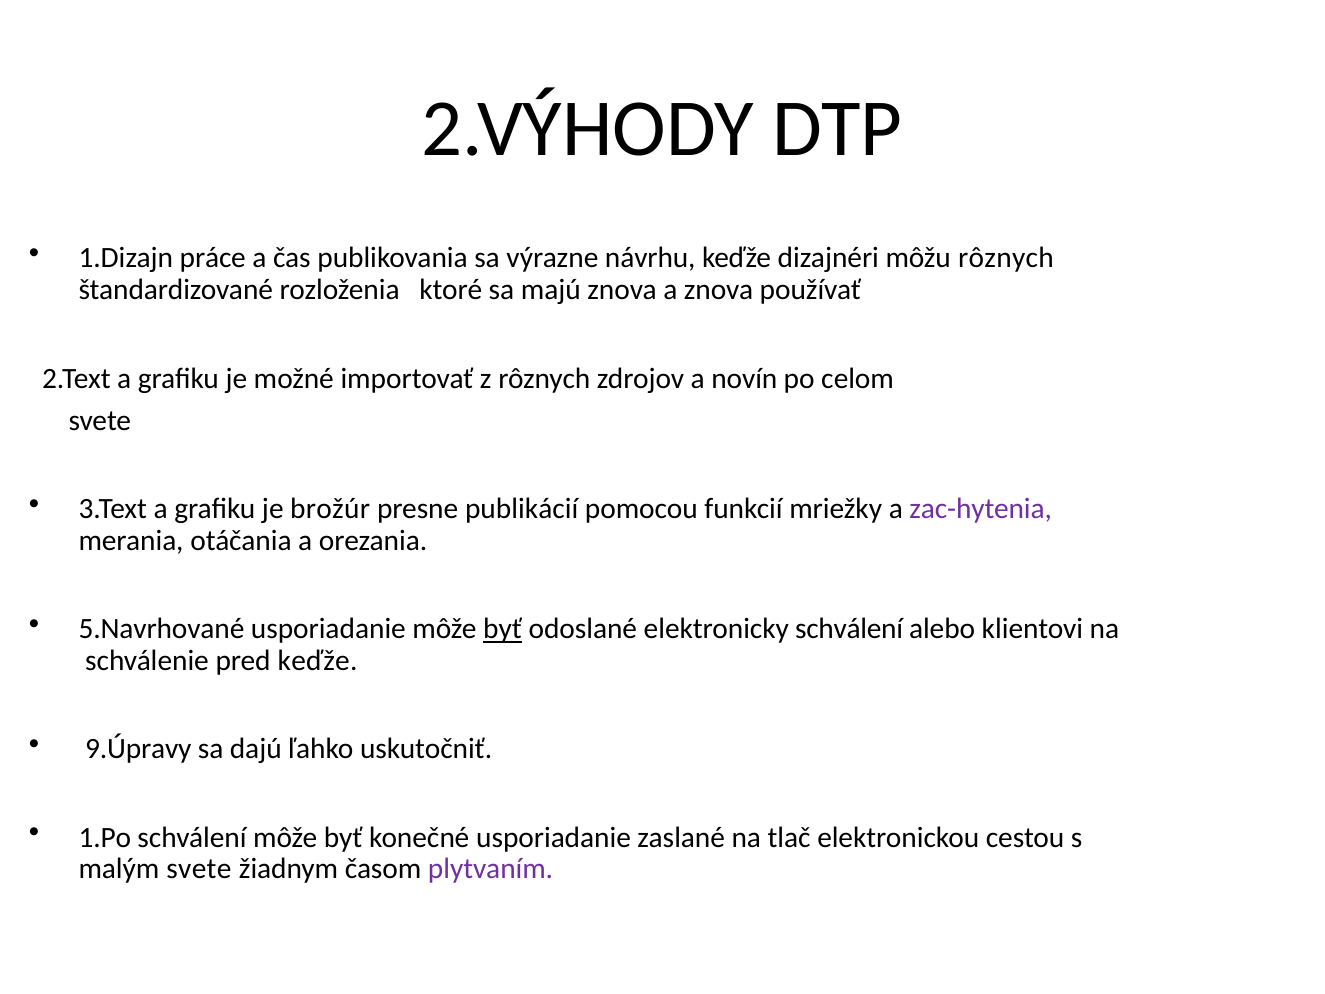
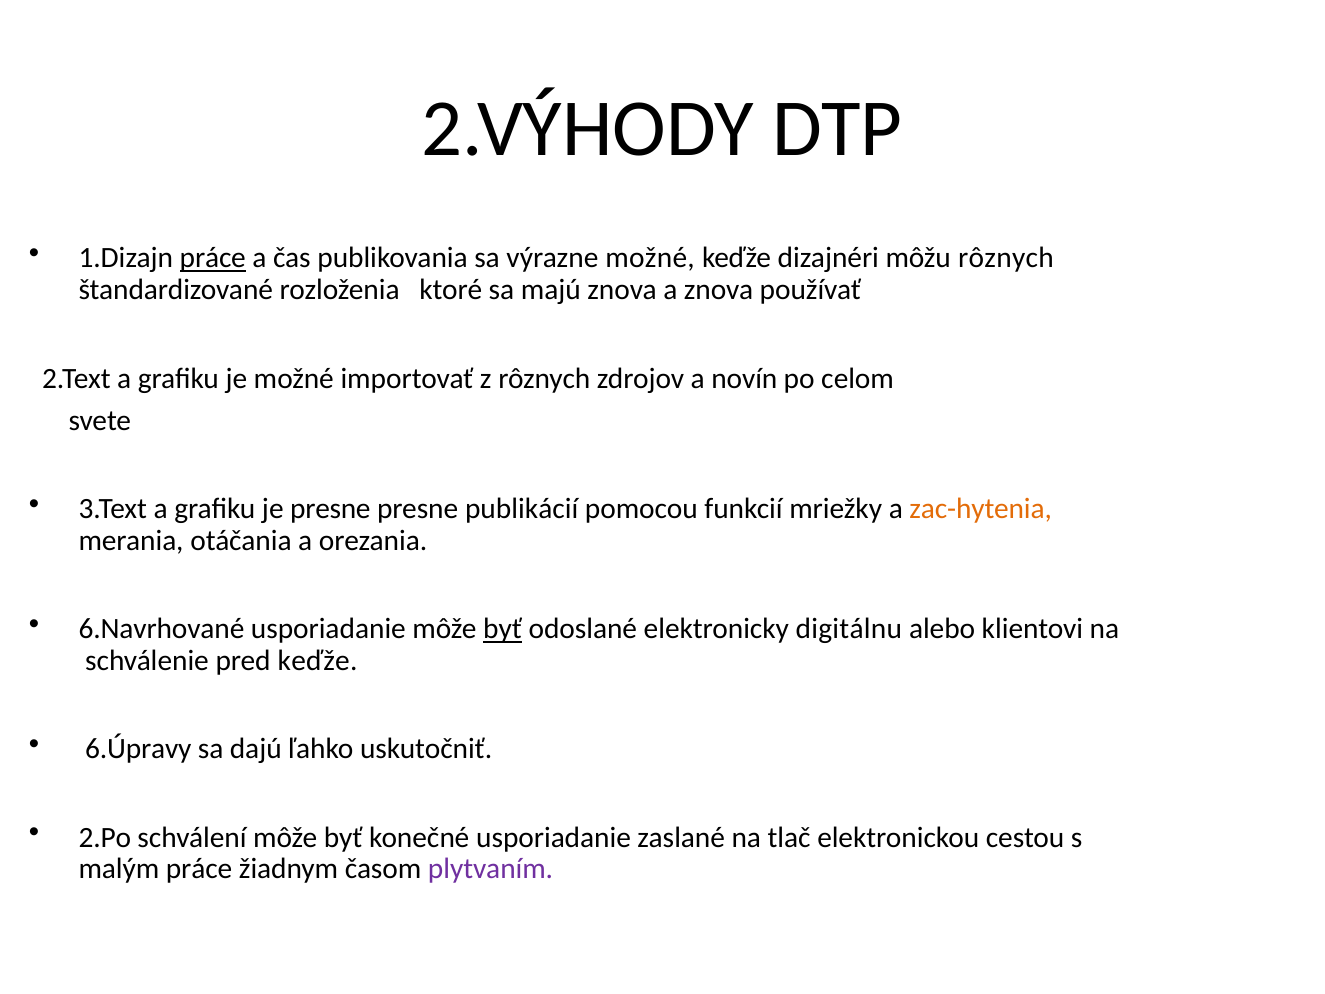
práce underline: none -> present (213, 258)
výrazne návrhu: návrhu -> možné (650, 258)
je brožúr: brožúr -> presne (330, 509)
zac-hytenia colour: purple -> orange (981, 509)
5.Navrhované: 5.Navrhované -> 6.Navrhované (161, 629)
elektronicky schválení: schválení -> digitálnu (849, 629)
9.Úpravy: 9.Úpravy -> 6.Úpravy (138, 749)
1.Po: 1.Po -> 2.Po (105, 837)
malým svete: svete -> práce (199, 869)
